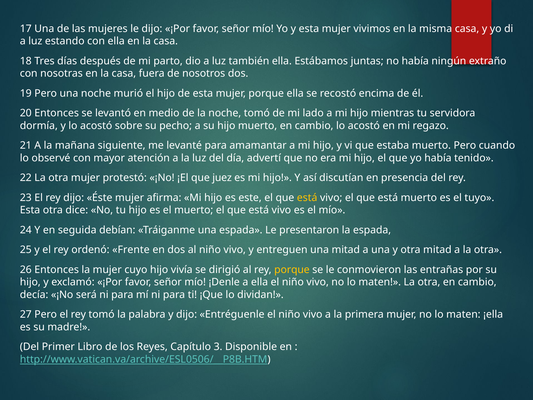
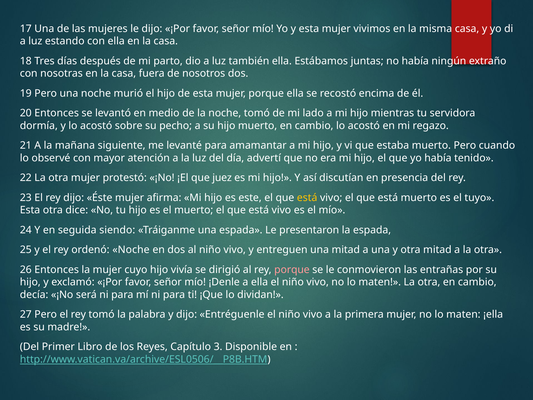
debían: debían -> siendo (117, 230)
ordenó Frente: Frente -> Noche (131, 250)
porque colour: yellow -> pink (292, 270)
